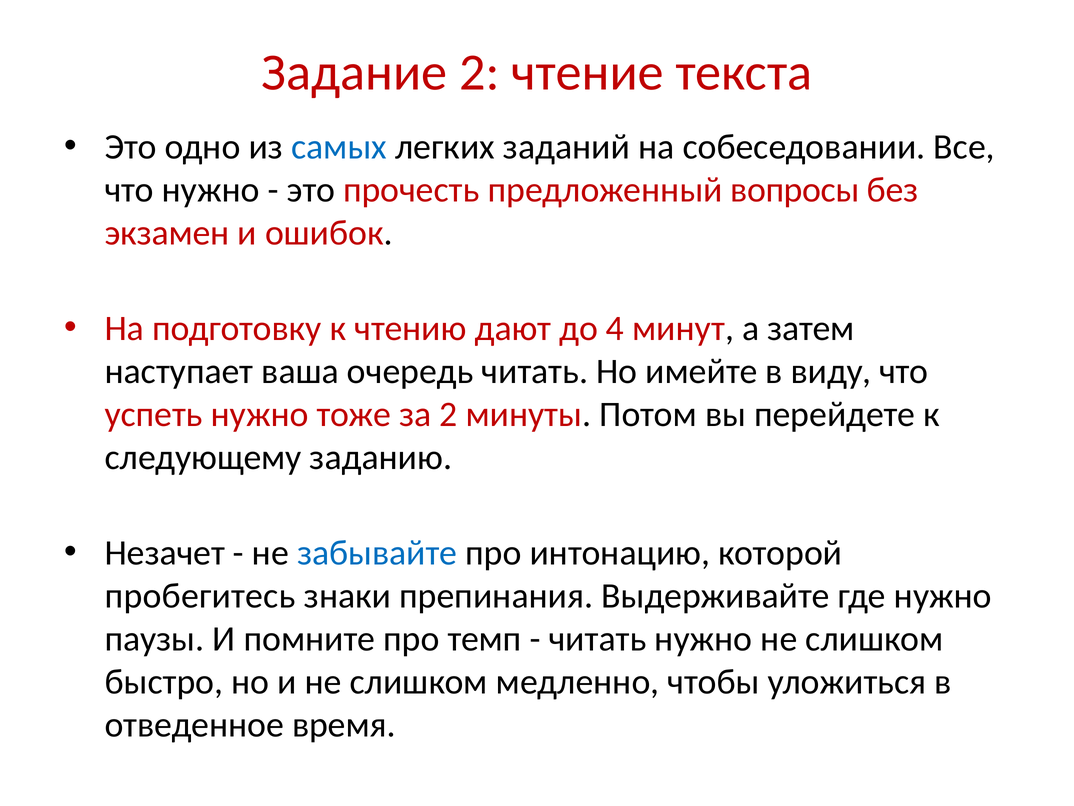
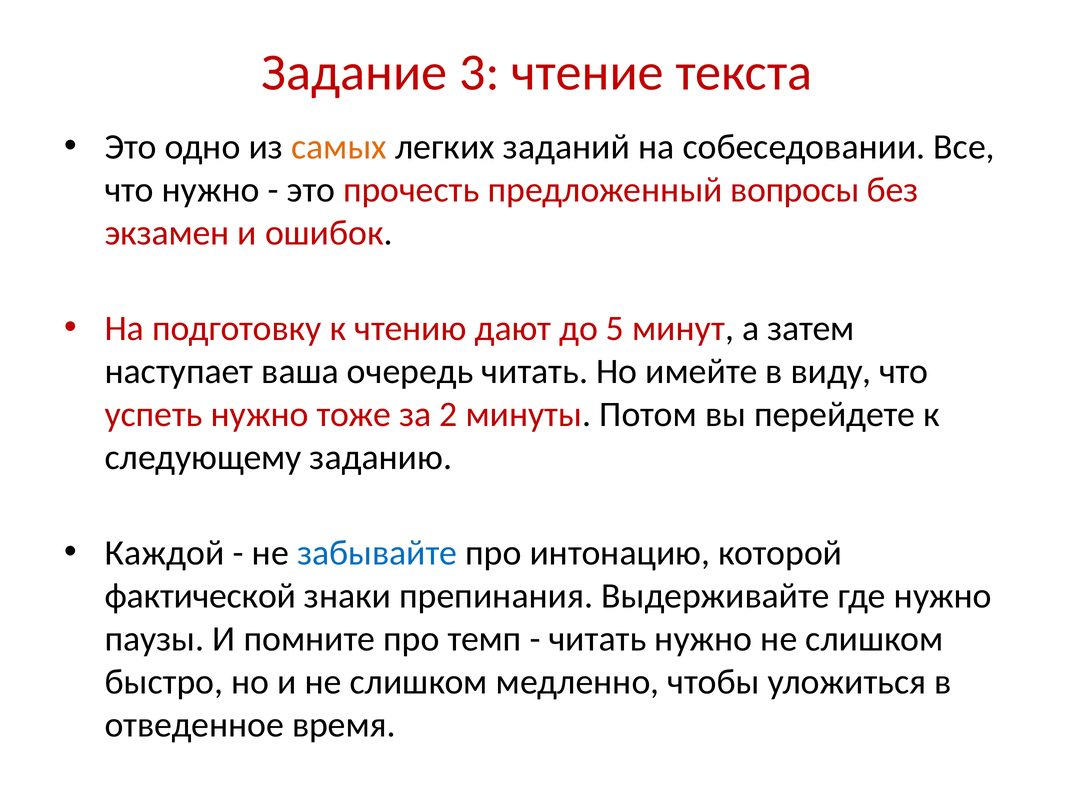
Задание 2: 2 -> 3 (479, 73)
самых colour: blue -> orange (339, 147)
4: 4 -> 5 (615, 328)
Незачет: Незачет -> Каждой (165, 553)
пробегитесь: пробегитесь -> фактической (200, 596)
